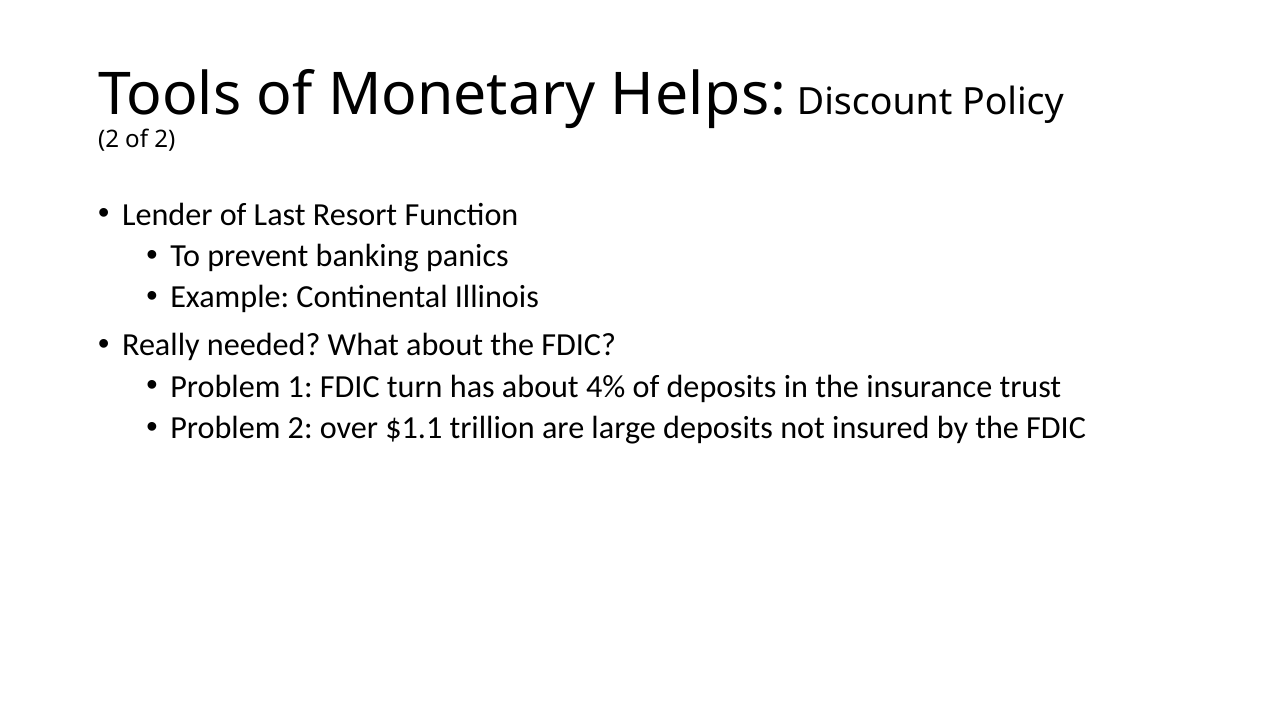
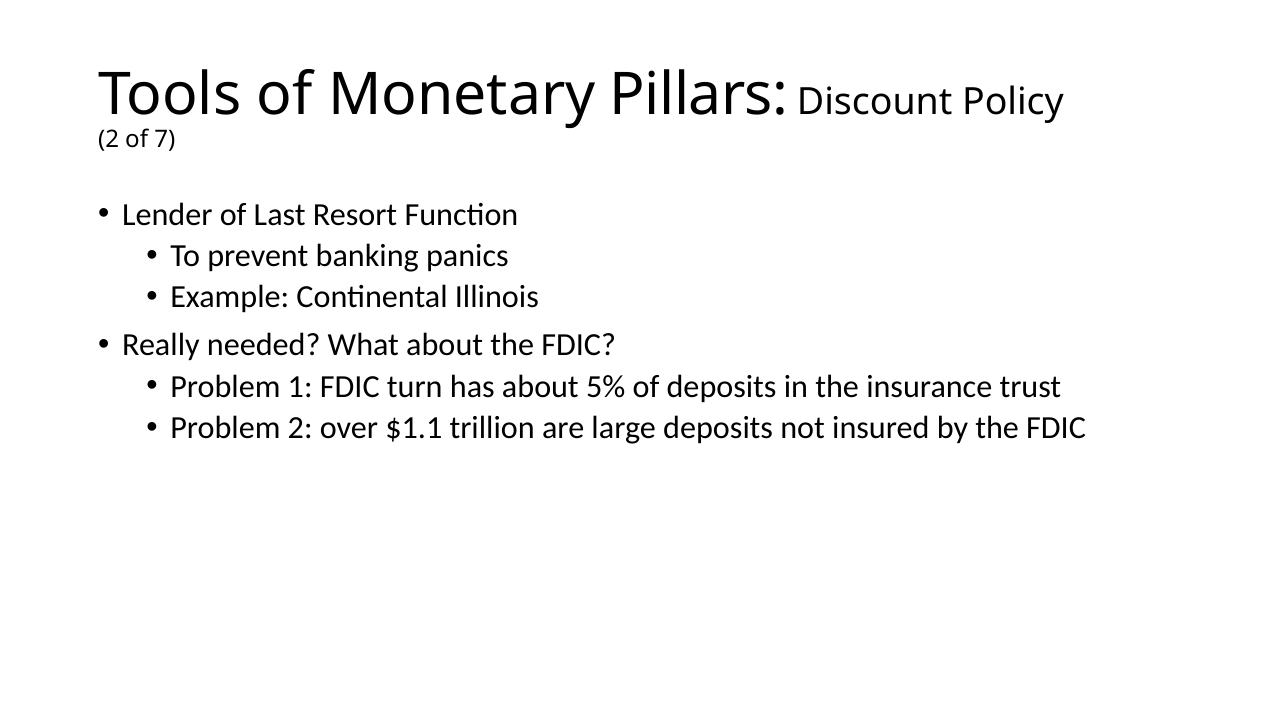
Helps: Helps -> Pillars (699, 95)
of 2: 2 -> 7 (165, 140)
4%: 4% -> 5% (606, 387)
